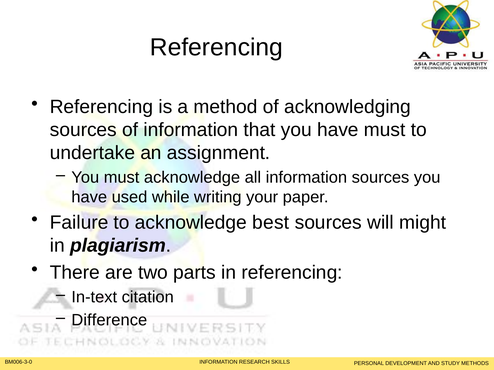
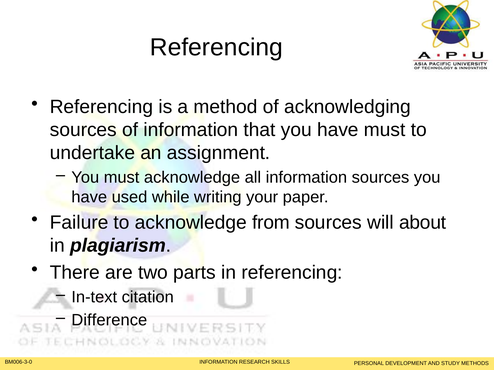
best: best -> from (271, 223)
might: might -> about (423, 223)
